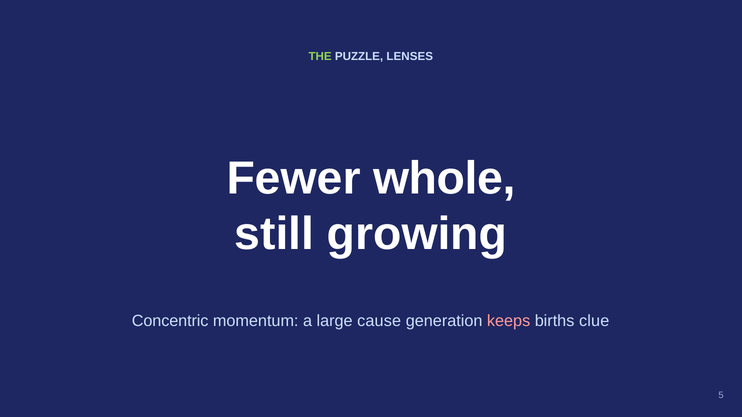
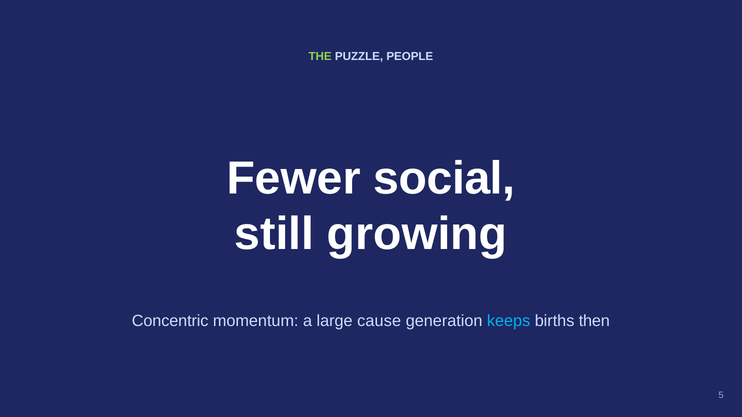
LENSES: LENSES -> PEOPLE (410, 56)
whole: whole -> social (444, 179)
keeps colour: pink -> light blue (509, 321)
clue: clue -> then (594, 321)
